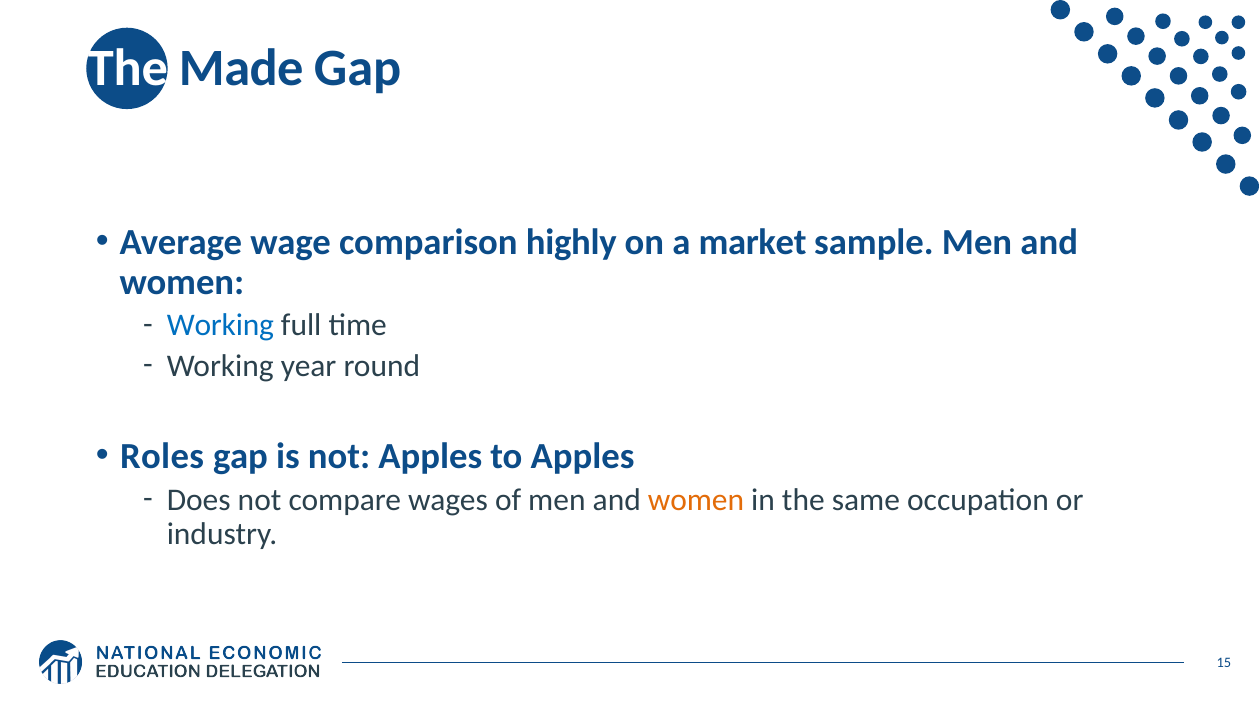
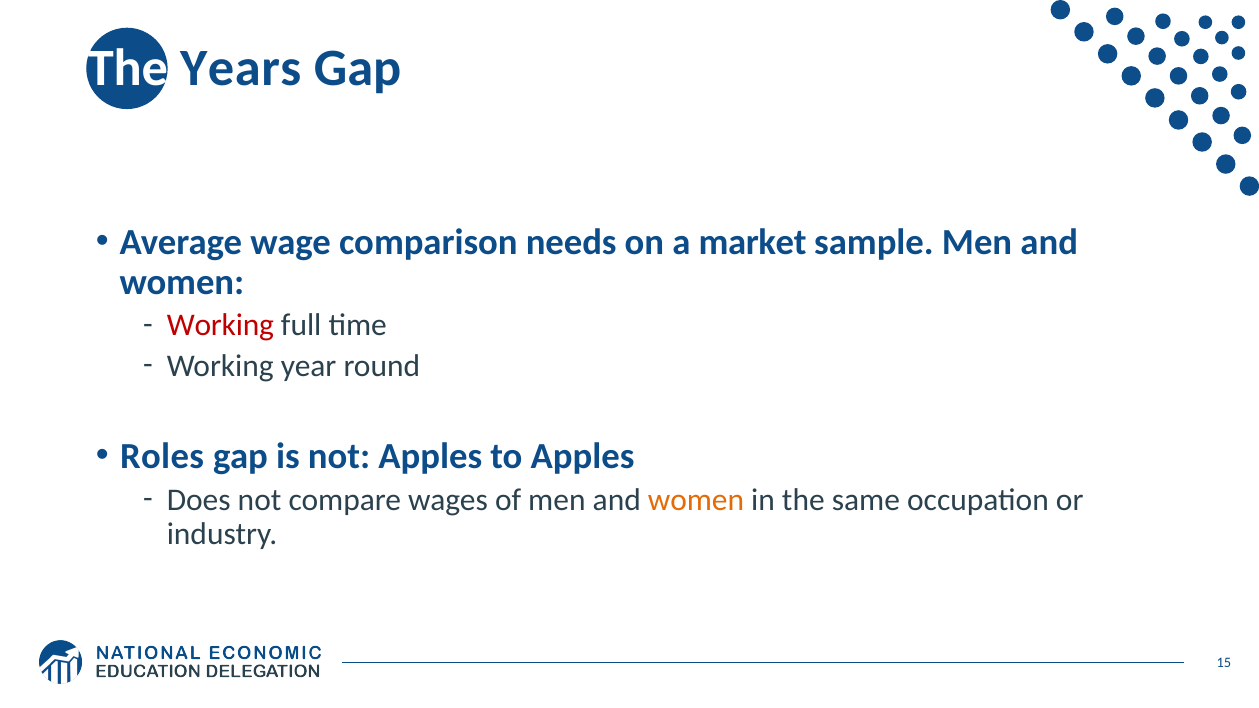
Made: Made -> Years (241, 68)
highly: highly -> needs (571, 242)
Working colour: blue -> red (220, 325)
